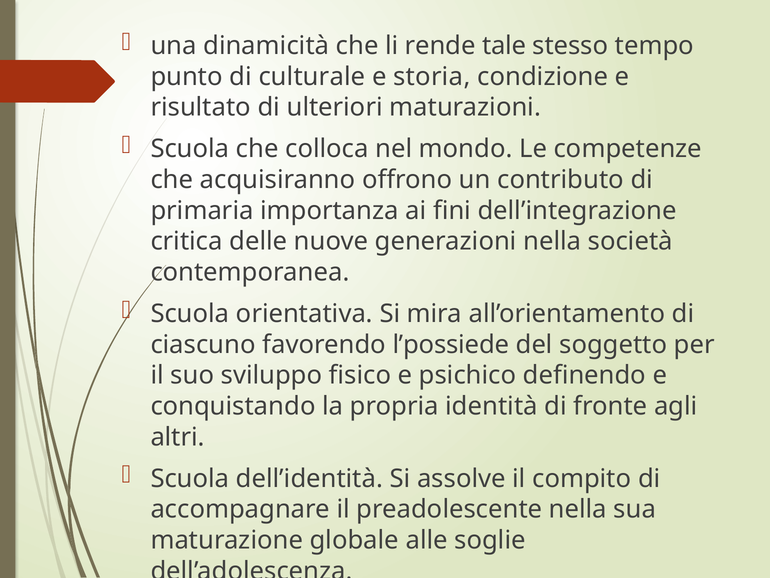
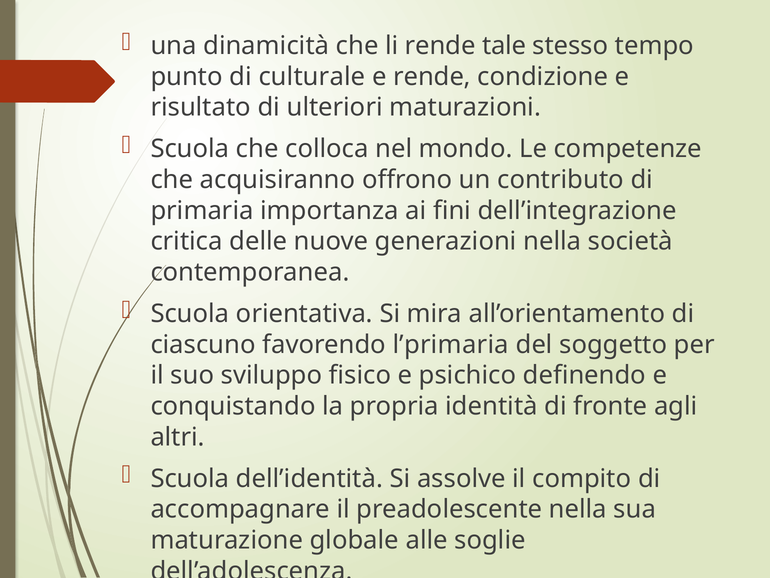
e storia: storia -> rende (432, 76)
l’possiede: l’possiede -> l’primaria (451, 344)
